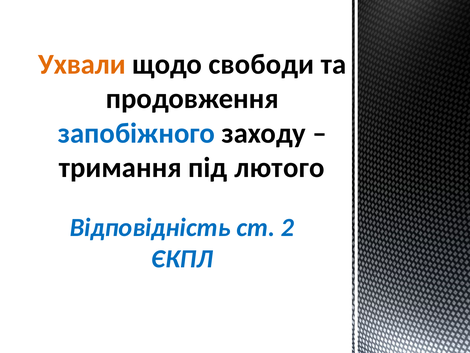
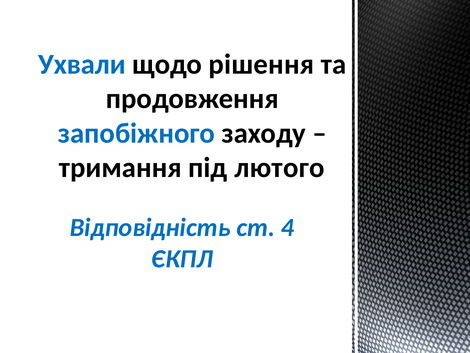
Ухвали colour: orange -> blue (82, 64)
свободи: свободи -> рішення (261, 64)
2: 2 -> 4 (288, 227)
